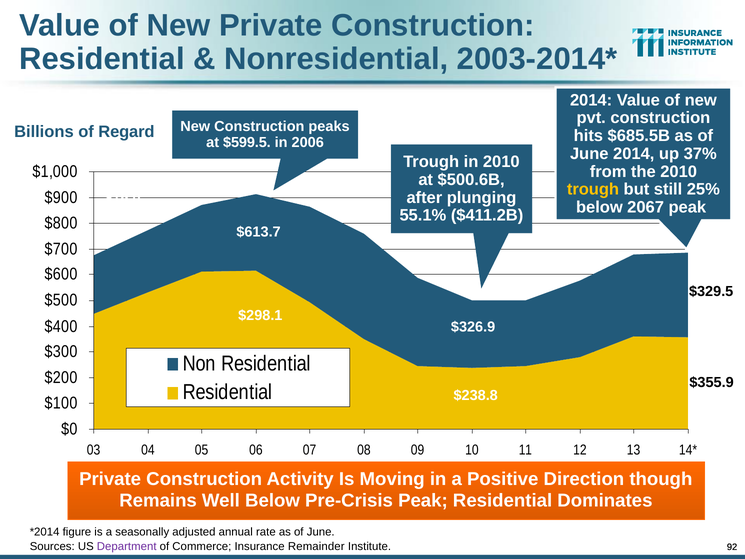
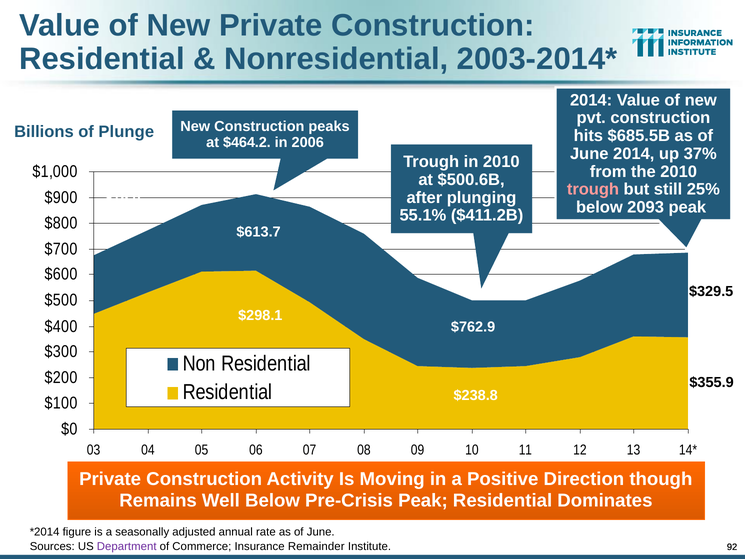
Regard: Regard -> Plunge (126, 132)
$599.5: $599.5 -> $464.2 (247, 142)
trough colour: yellow -> pink (593, 189)
2067: 2067 -> 2093 (646, 207)
$326.9: $326.9 -> $762.9 (473, 327)
